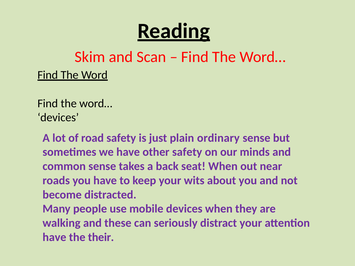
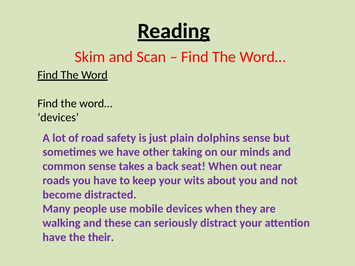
ordinary: ordinary -> dolphins (218, 138)
other safety: safety -> taking (187, 152)
